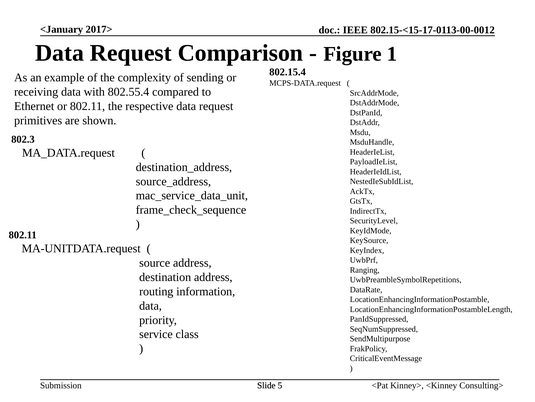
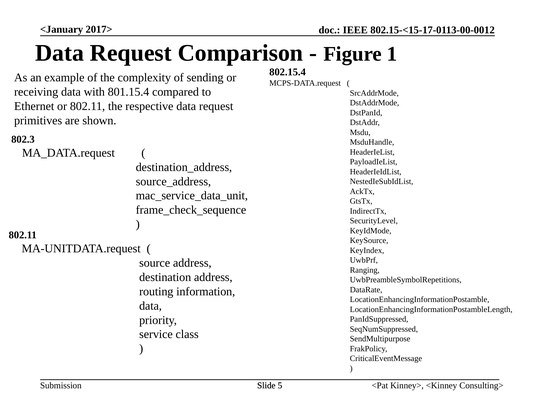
802.55.4: 802.55.4 -> 801.15.4 (129, 92)
